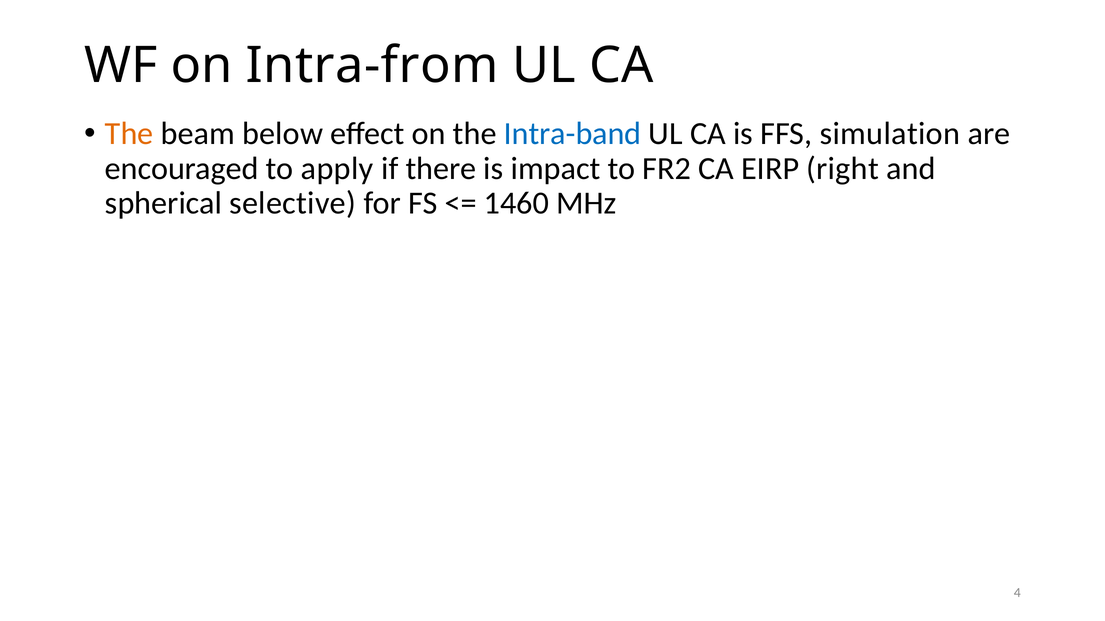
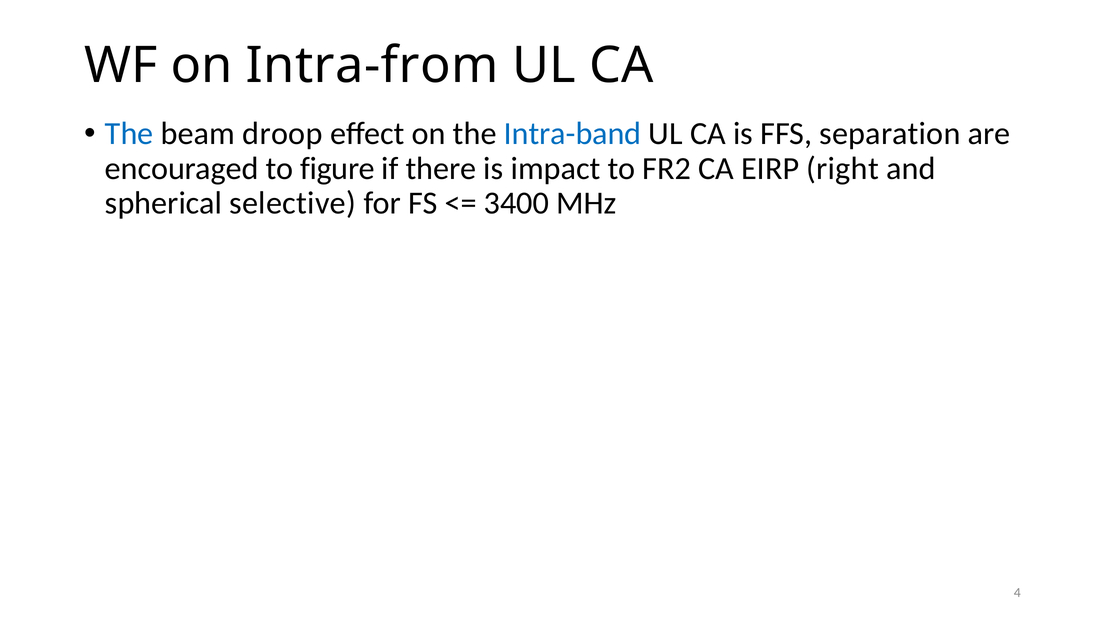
The colour: orange -> blue (129, 134)
below: below -> droop (282, 134)
simulation: simulation -> separation (890, 134)
apply: apply -> figure (337, 169)
1460: 1460 -> 3400 (516, 203)
